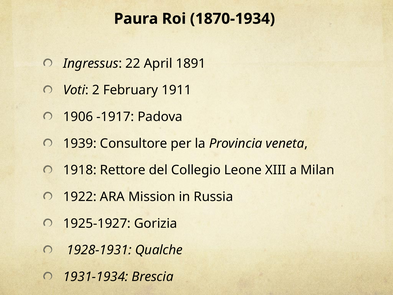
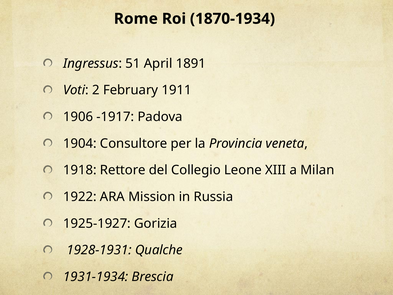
Paura: Paura -> Rome (136, 19)
22: 22 -> 51 (133, 63)
1939: 1939 -> 1904 (80, 143)
